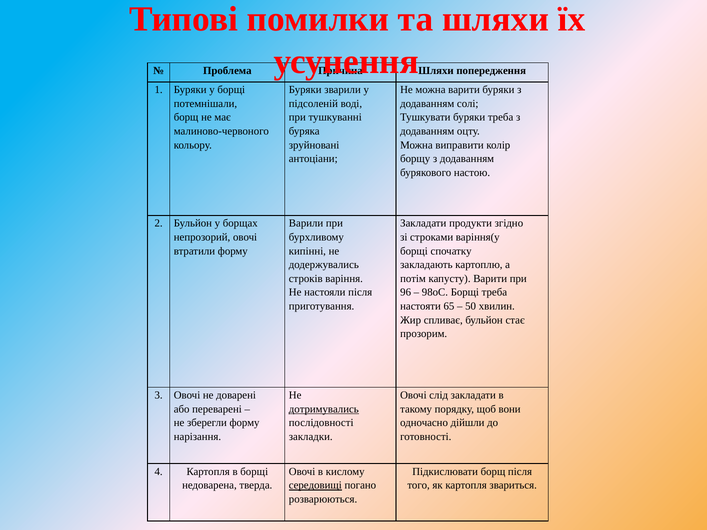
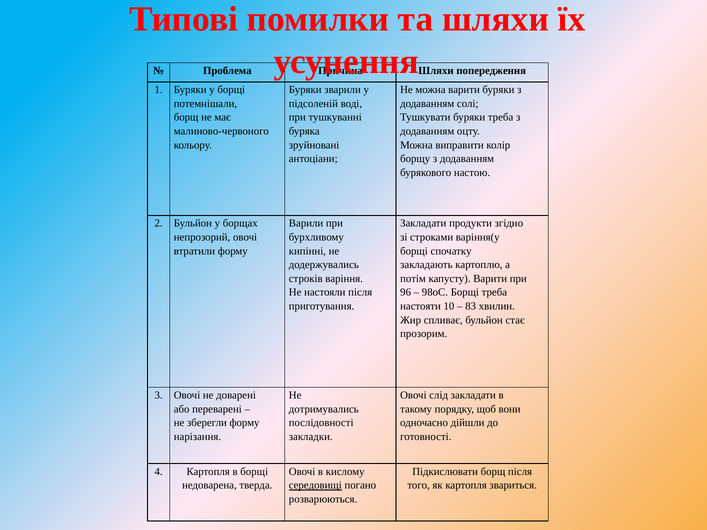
65: 65 -> 10 (449, 306)
50: 50 -> 83 (471, 306)
дотримувались underline: present -> none (324, 409)
